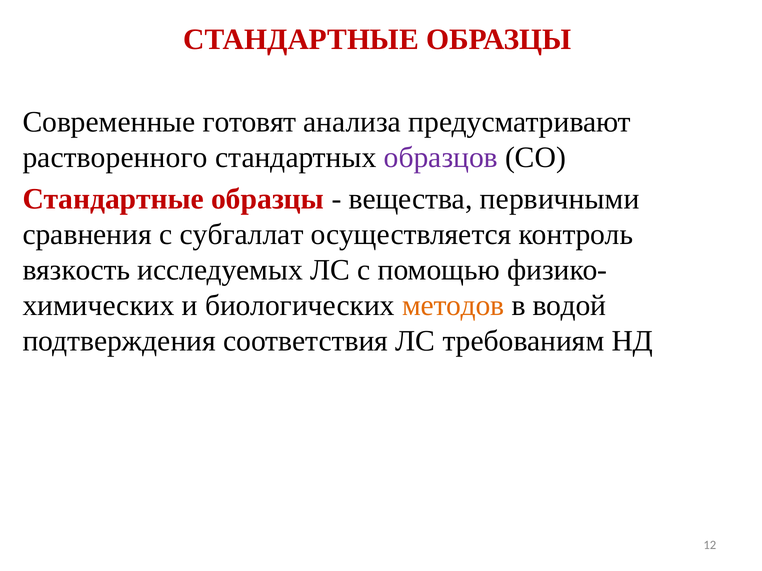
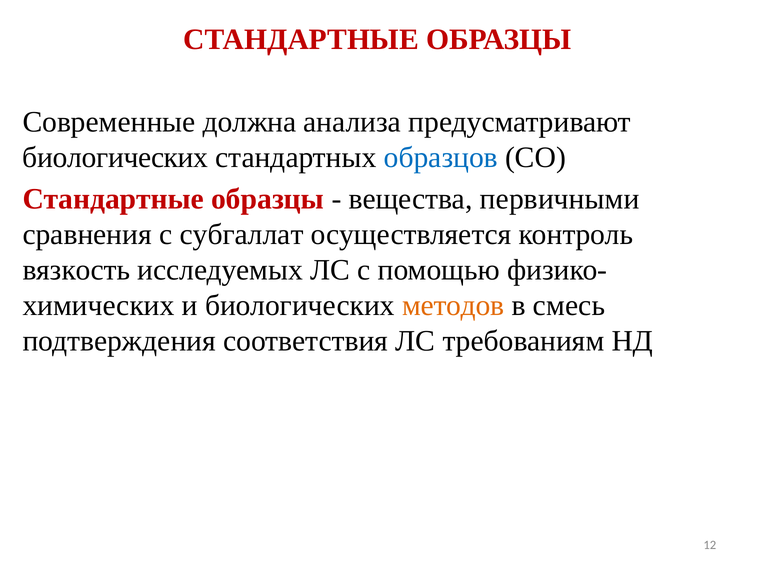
готовят: готовят -> должна (249, 122)
растворенного: растворенного -> биологических (115, 158)
образцов colour: purple -> blue (441, 158)
водой: водой -> смесь (569, 306)
